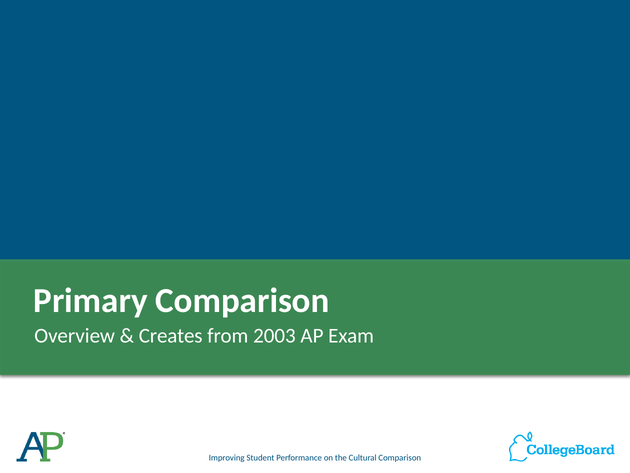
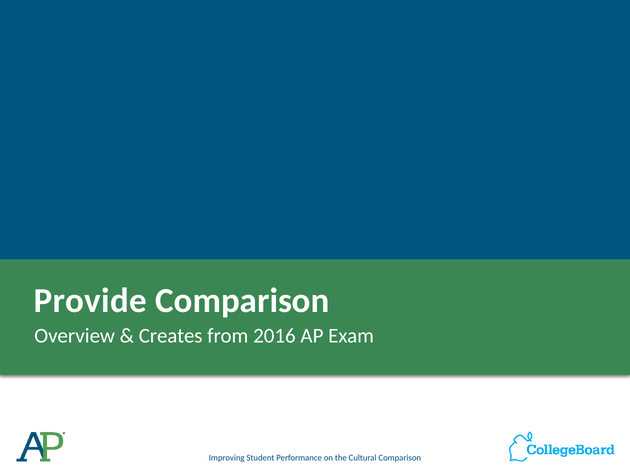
Primary: Primary -> Provide (90, 300)
2003: 2003 -> 2016 (274, 335)
